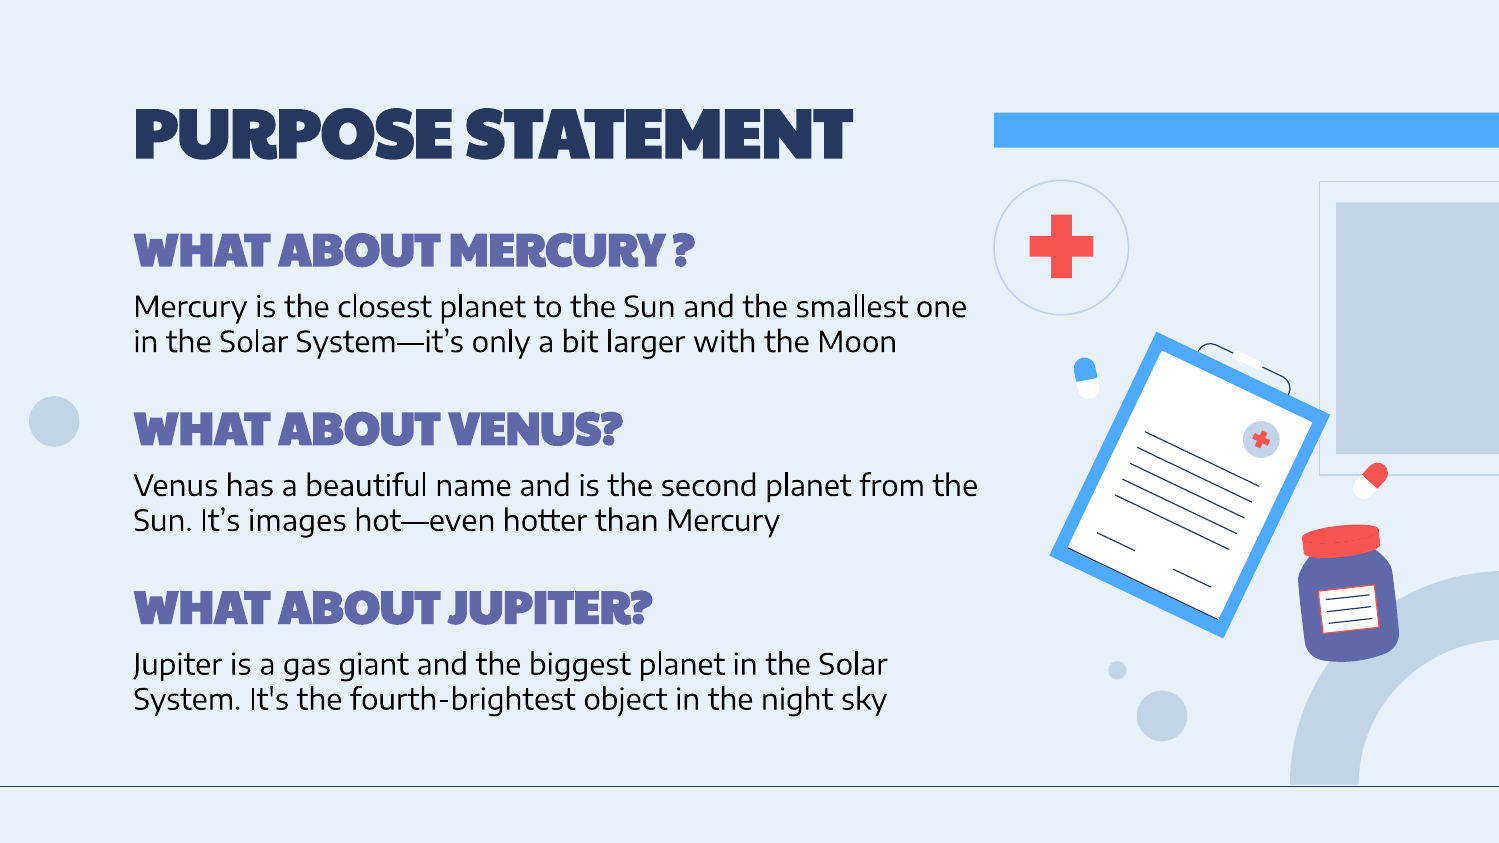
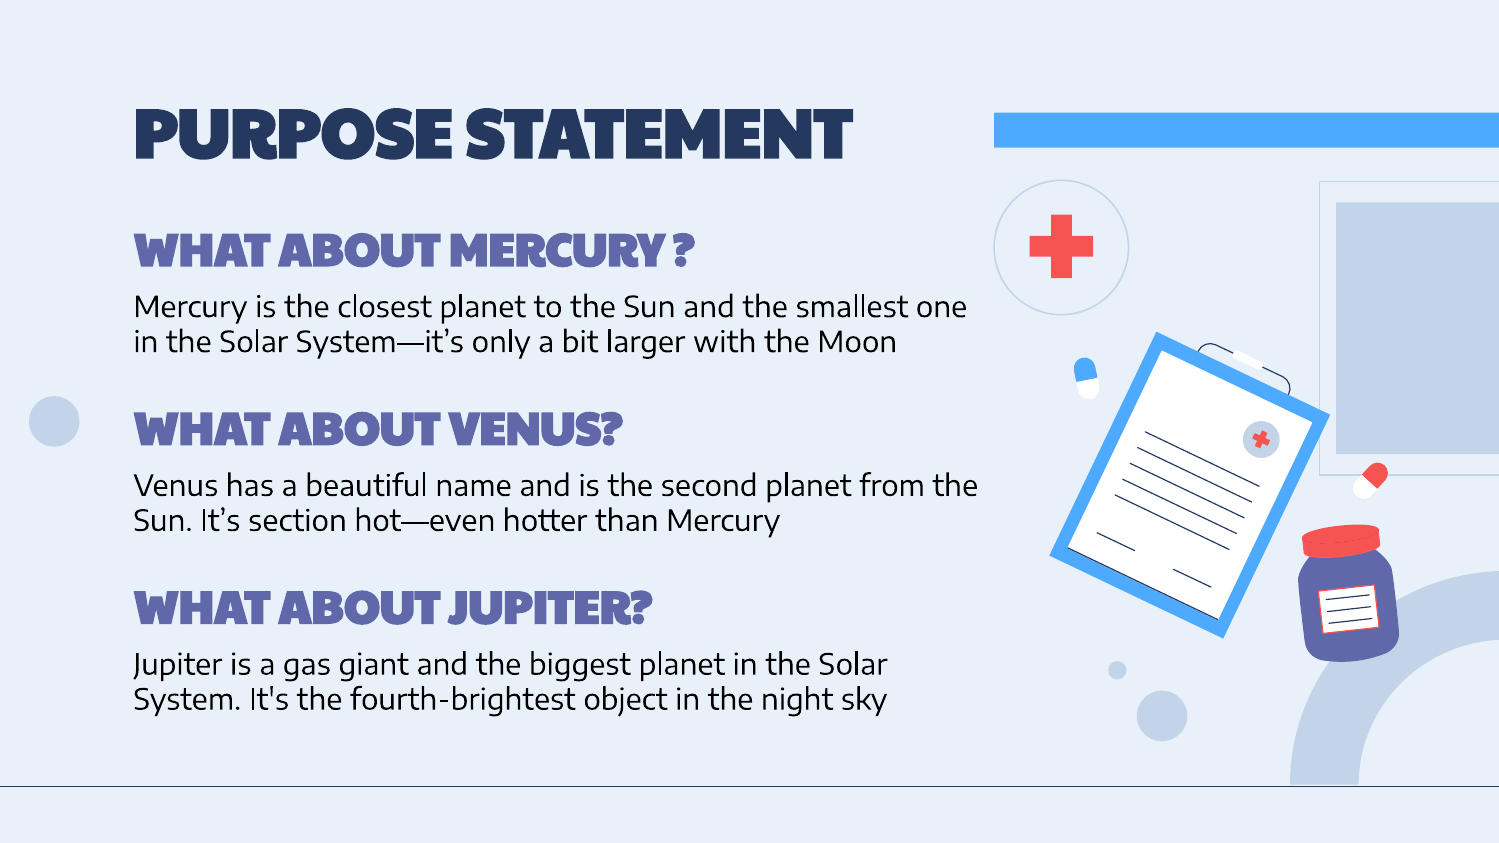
images: images -> section (297, 521)
